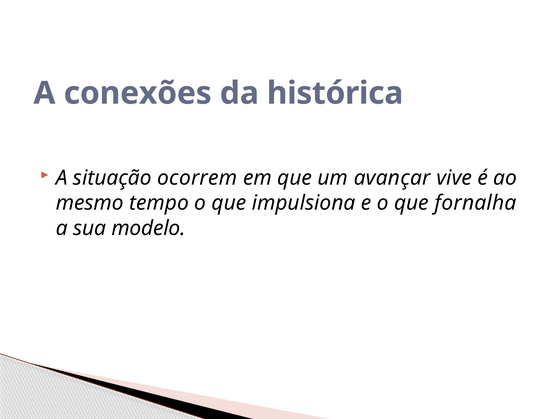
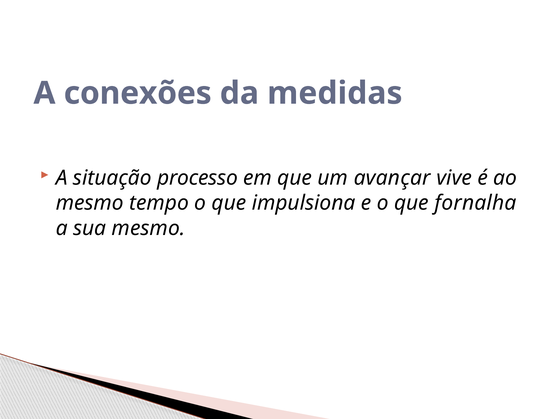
histórica: histórica -> medidas (335, 93)
ocorrem: ocorrem -> processo (197, 178)
sua modelo: modelo -> mesmo (148, 228)
